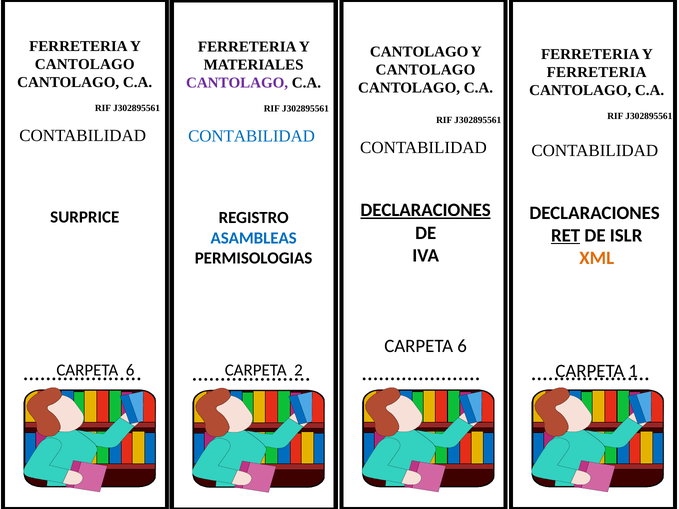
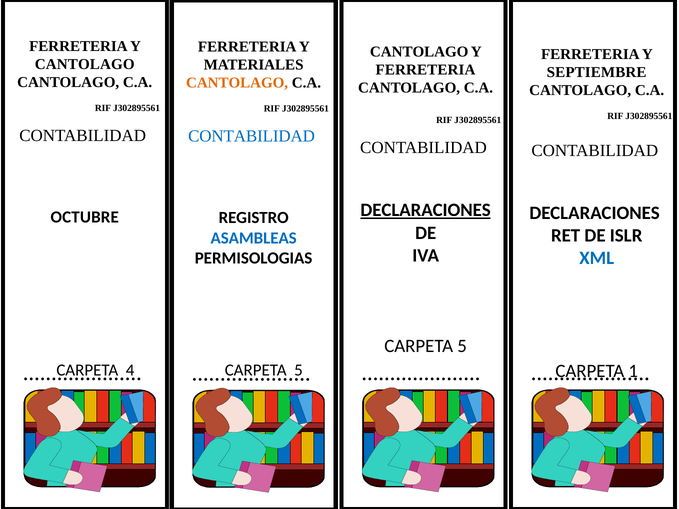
CANTOLAGO: CANTOLAGO -> FERRETERIA (426, 70)
FERRETERIA: FERRETERIA -> SEPTIEMBRE (597, 72)
CANTOLAGO colour: purple -> orange (237, 83)
SURPRICE: SURPRICE -> OCTUBRE (85, 217)
RET underline: present -> none (566, 236)
XML colour: orange -> blue (597, 258)
6: 6 -> 5 (462, 346)
6: 6 -> 4 (130, 370)
2: 2 -> 5 (298, 370)
